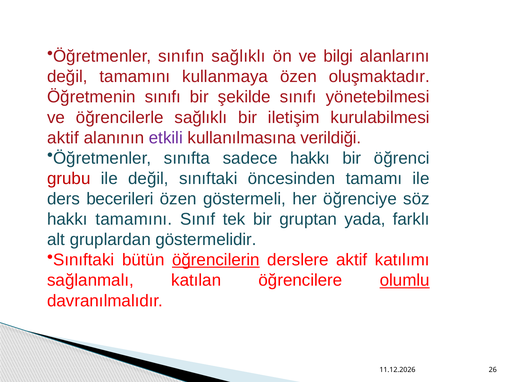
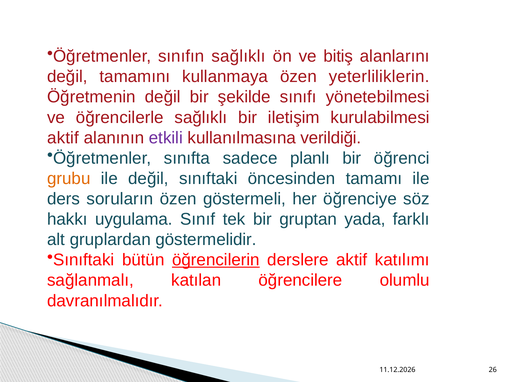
bilgi: bilgi -> bitiş (338, 56)
oluşmaktadır: oluşmaktadır -> yeterliliklerin (379, 77)
Öğretmenin sınıfı: sınıfı -> değil (163, 97)
sadece hakkı: hakkı -> planlı (310, 158)
grubu colour: red -> orange (69, 178)
becerileri: becerileri -> soruların (120, 199)
hakkı tamamını: tamamını -> uygulama (134, 219)
olumlu underline: present -> none (405, 280)
